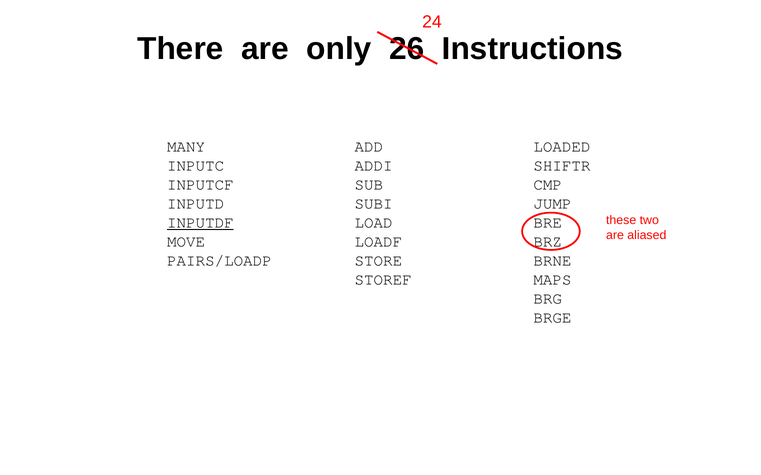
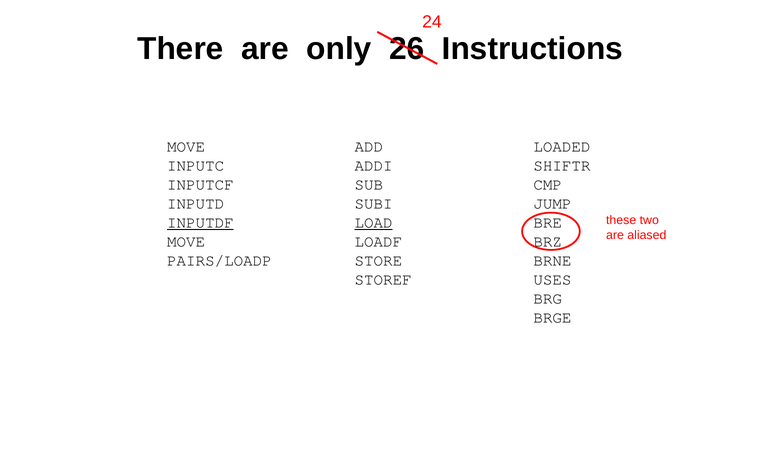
MANY: MANY -> MOVE (186, 147)
LOAD underline: none -> present (374, 223)
MAPS: MAPS -> USES (552, 280)
